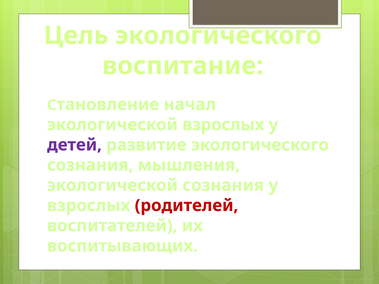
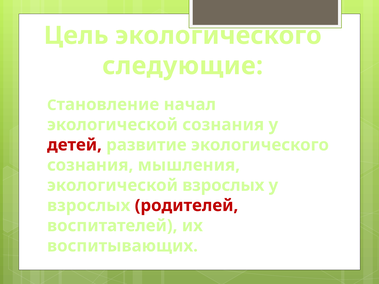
воспитание: воспитание -> следующие (183, 66)
экологической взрослых: взрослых -> сознания (223, 125)
детей colour: purple -> red (74, 145)
экологической сознания: сознания -> взрослых (223, 185)
